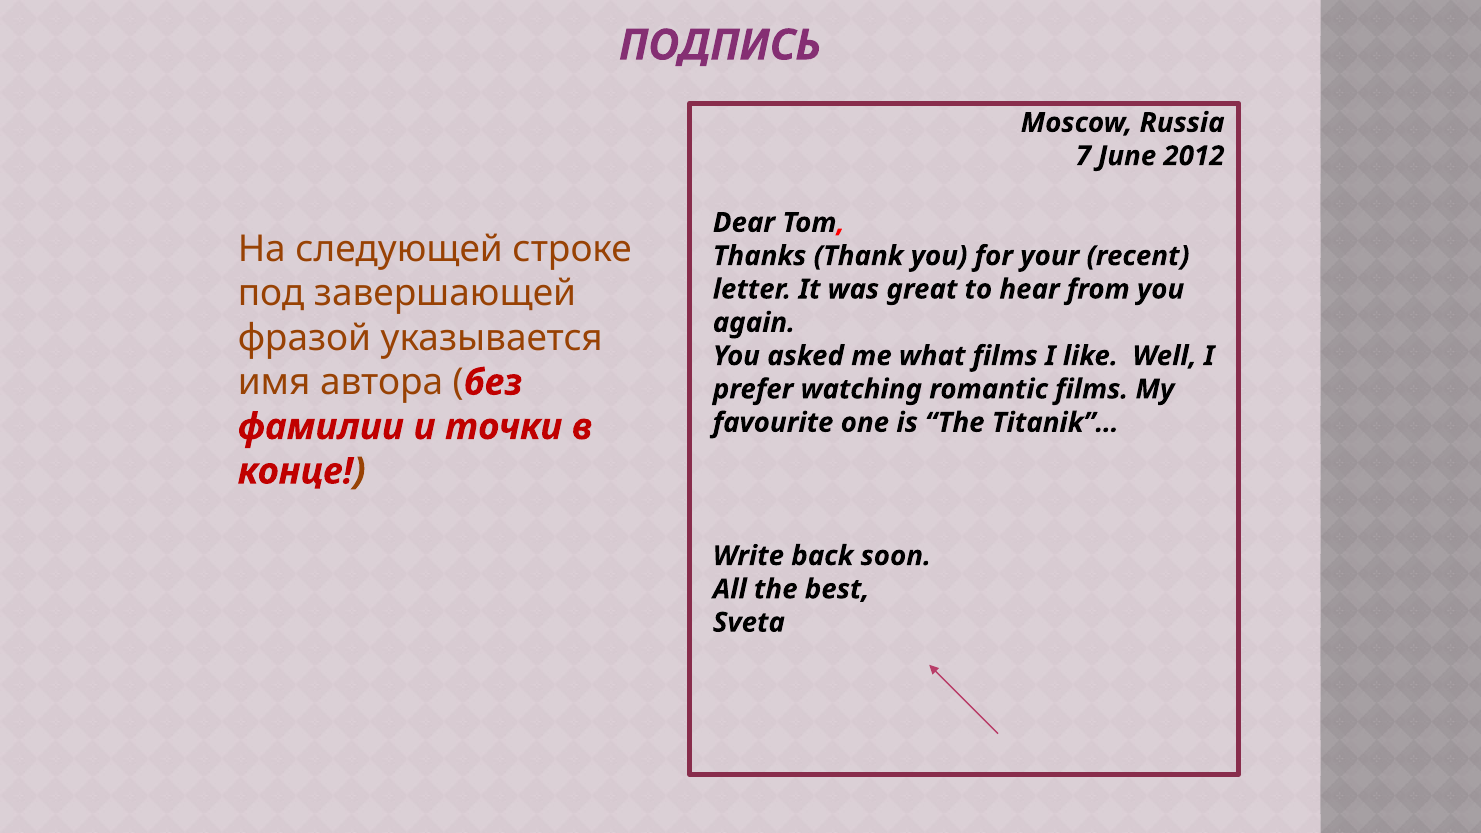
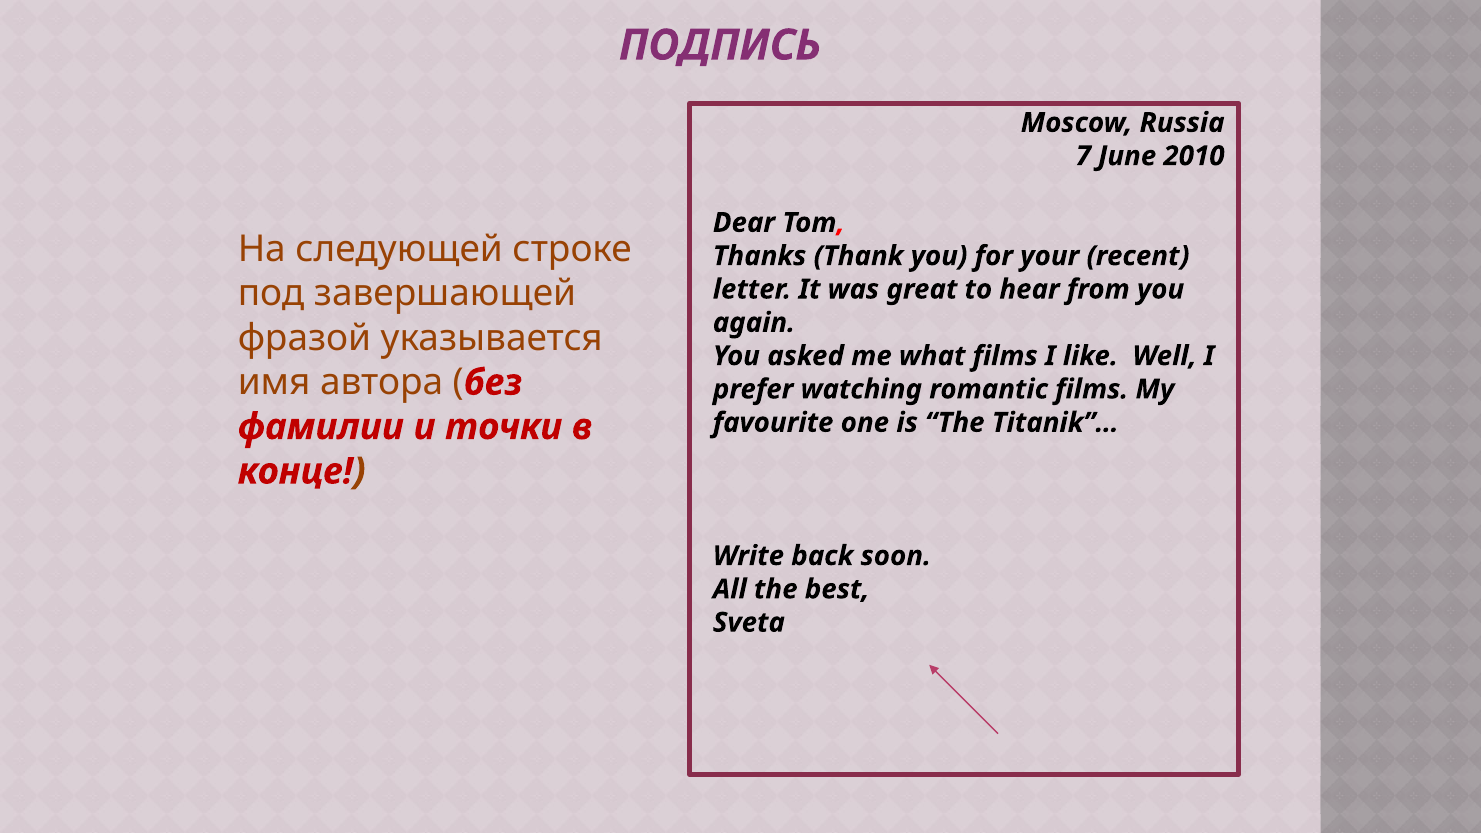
2012: 2012 -> 2010 (1194, 156)
